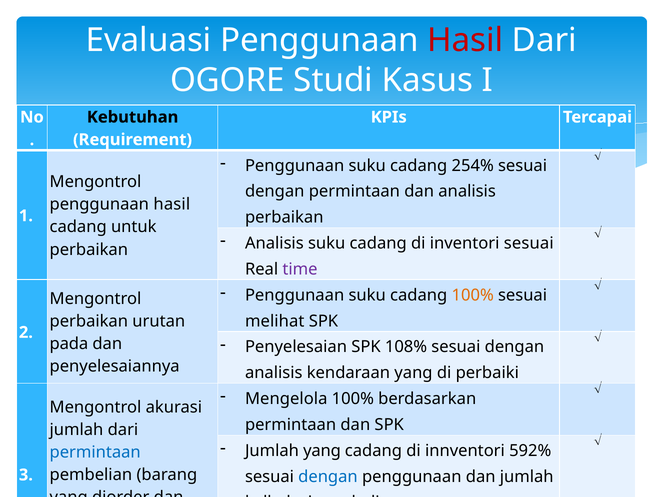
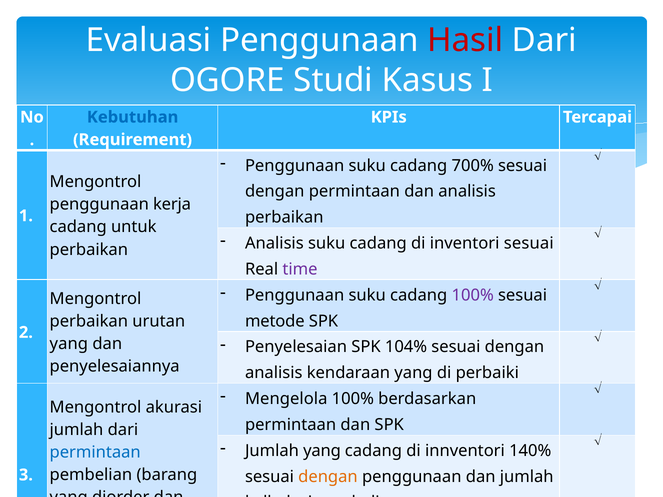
Kebutuhan colour: black -> blue (133, 117)
254%: 254% -> 700% (473, 166)
hasil: hasil -> kerja (172, 205)
100% colour: orange -> purple (473, 295)
melihat: melihat -> metode (275, 321)
108%: 108% -> 104% (406, 347)
pada: pada -> yang (69, 344)
592%: 592% -> 140% (530, 451)
dengan colour: blue -> orange (328, 477)
